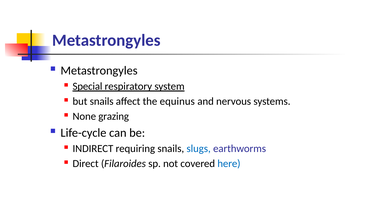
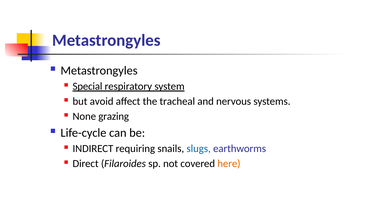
but snails: snails -> avoid (102, 101)
equinus: equinus -> tracheal (177, 101)
here colour: blue -> orange (229, 163)
